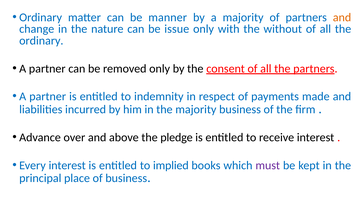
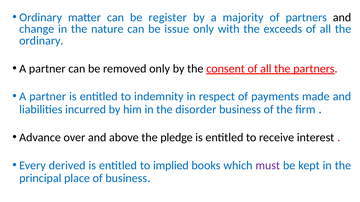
manner: manner -> register (168, 17)
and colour: orange -> black (342, 17)
without: without -> exceeds (283, 29)
the majority: majority -> disorder (196, 110)
Every interest: interest -> derived (67, 166)
